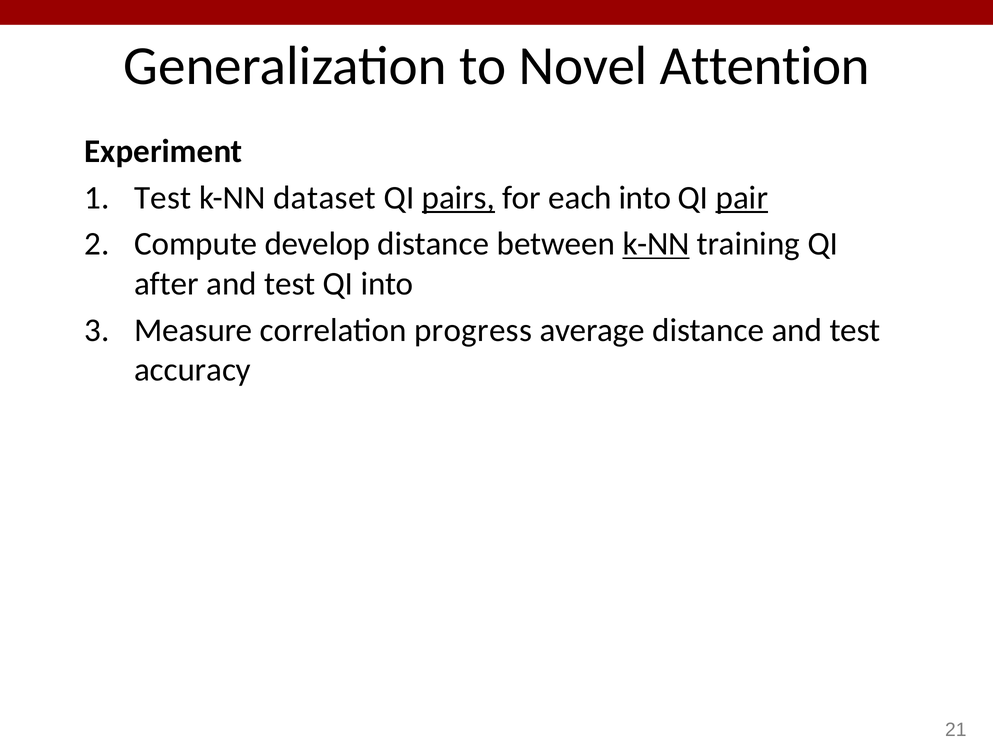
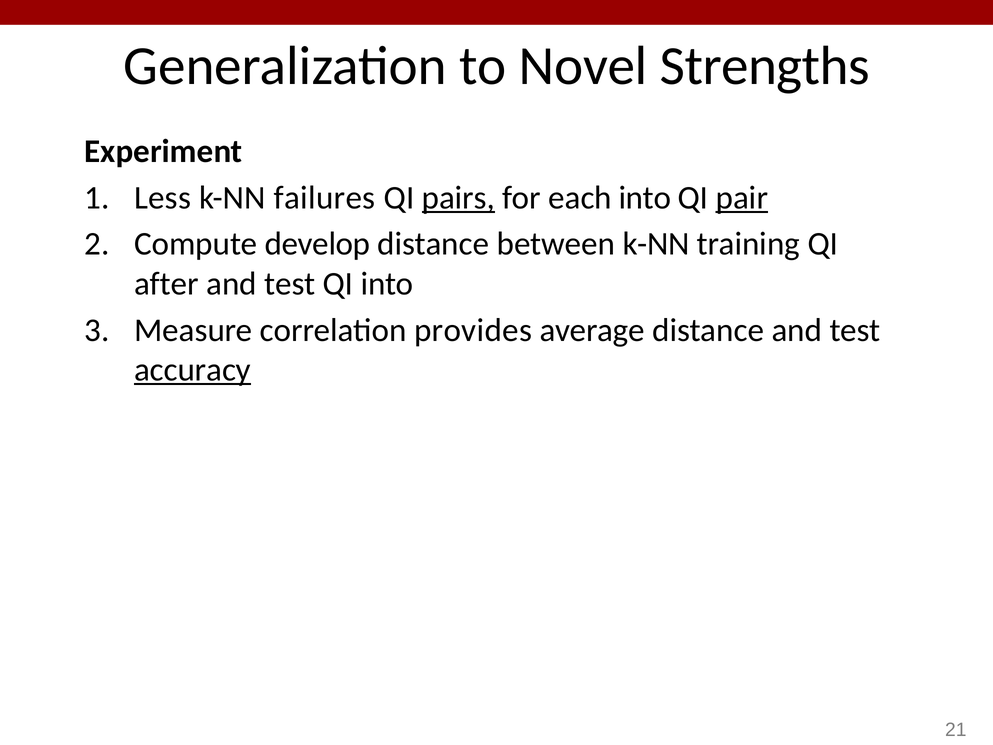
Attention: Attention -> Strengths (765, 66)
Test: Test -> Less (163, 198)
dataset: dataset -> failures (325, 198)
k-NN underline: present -> none (656, 244)
progress: progress -> provides (473, 330)
accuracy underline: none -> present (193, 370)
